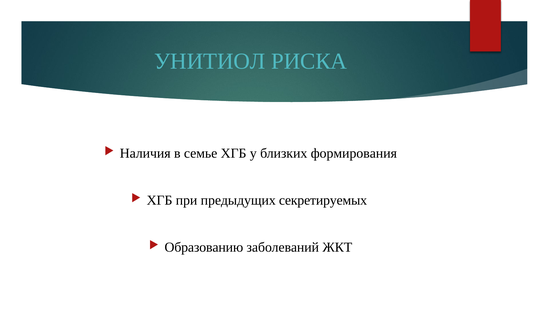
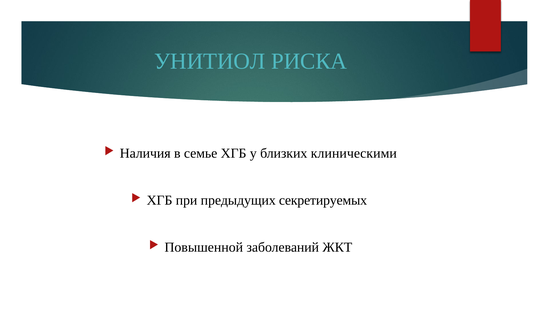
формирования: формирования -> клиническими (354, 153)
Образованию: Образованию -> Повышенной (204, 247)
